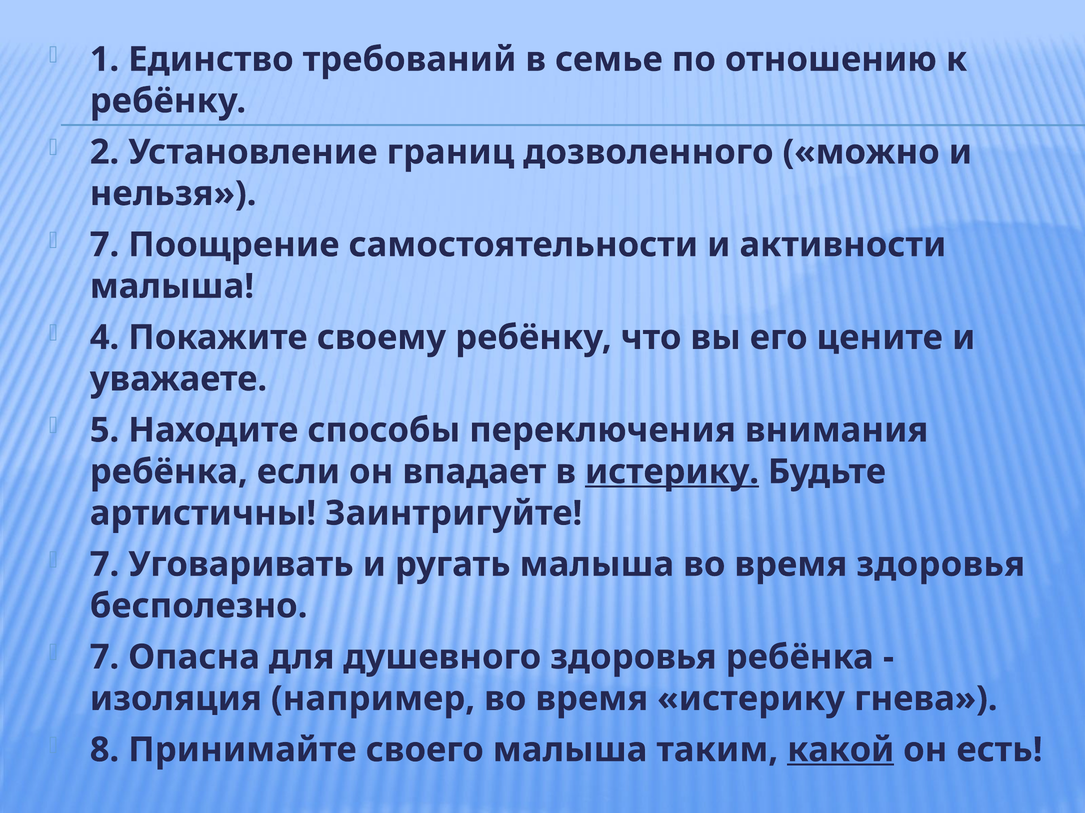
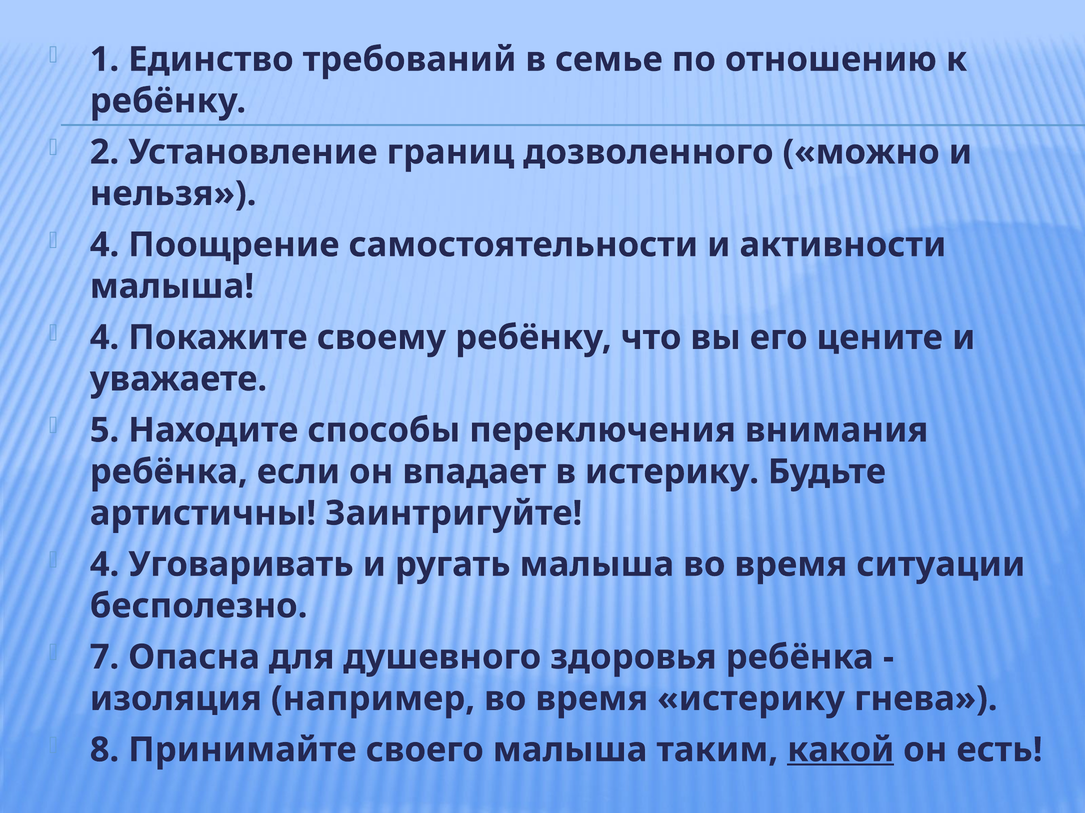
7: 7 -> 4 (105, 245)
истерику underline: present -> none (672, 472)
7: 7 -> 4 (105, 565)
время здоровья: здоровья -> ситуации (941, 565)
